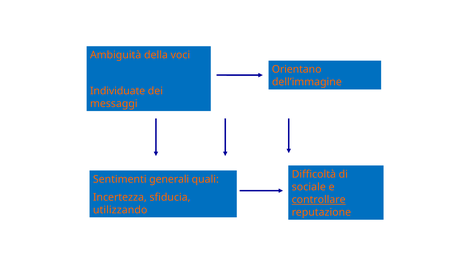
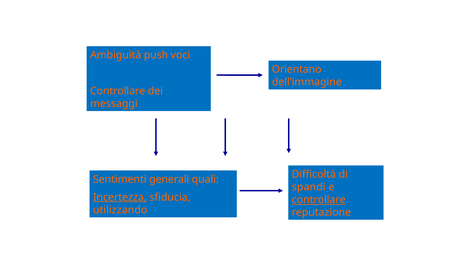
della: della -> push (156, 55)
Individuate: Individuate -> Controllare (118, 91)
sociale: sociale -> spandi (309, 187)
Incertezza underline: none -> present (120, 197)
